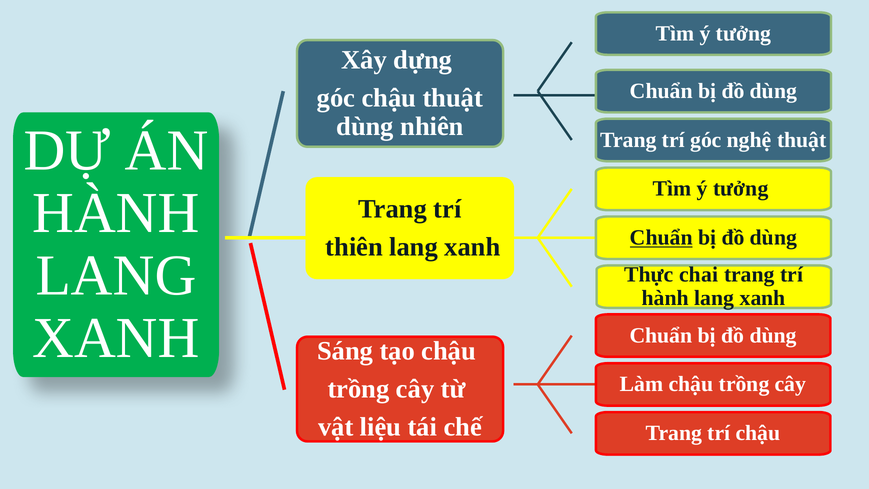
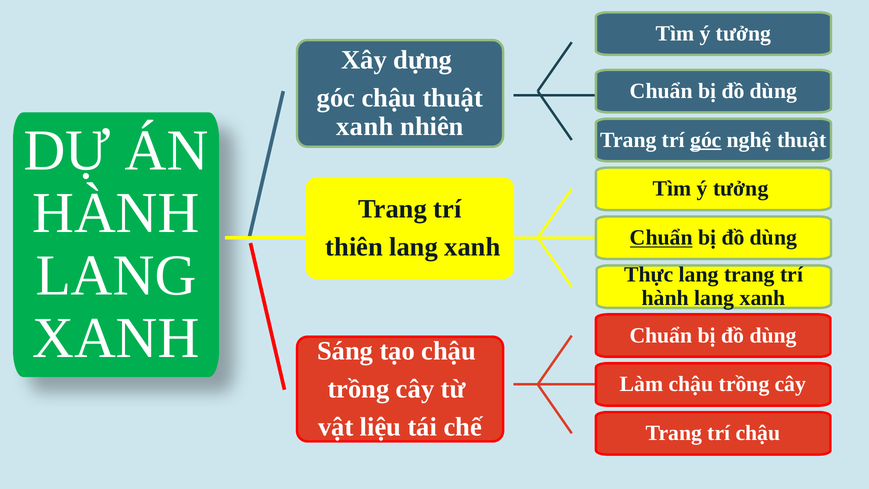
dùng: dùng -> xanh (365, 127)
góc underline: none -> present (706, 140)
Thực chai: chai -> lang (699, 275)
